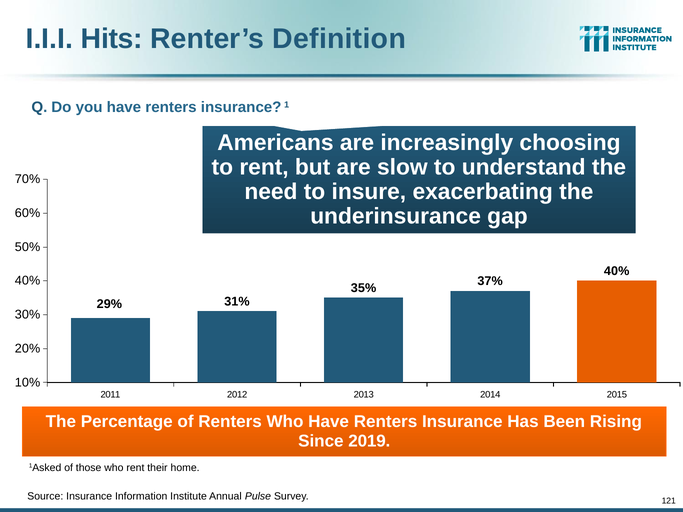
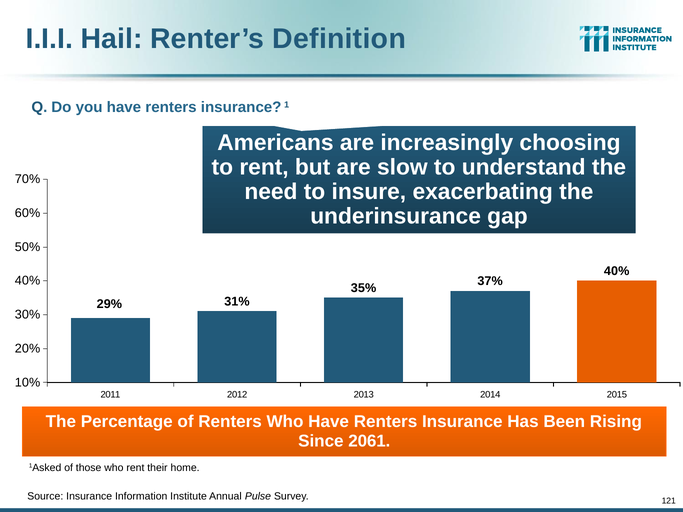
Hits: Hits -> Hail (112, 39)
2019: 2019 -> 2061 (369, 441)
